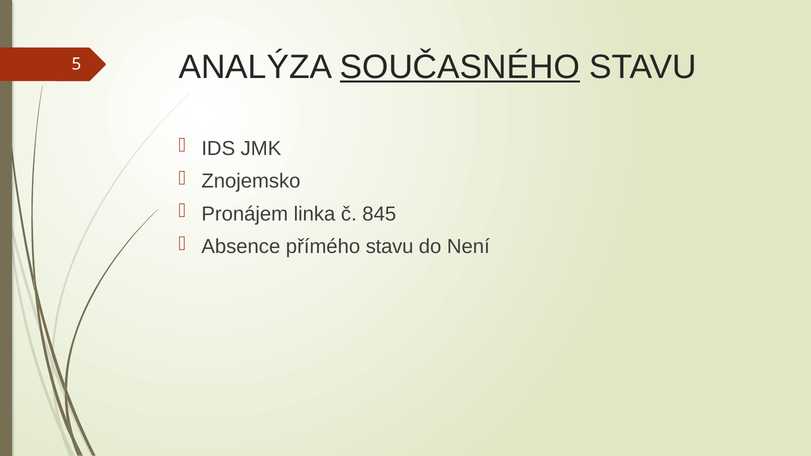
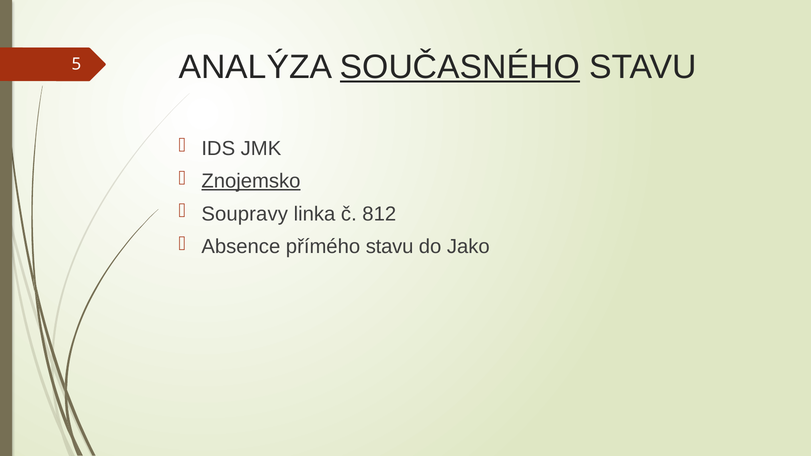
Znojemsko underline: none -> present (251, 181)
Pronájem: Pronájem -> Soupravy (245, 214)
845: 845 -> 812 (379, 214)
Není: Není -> Jako (468, 247)
